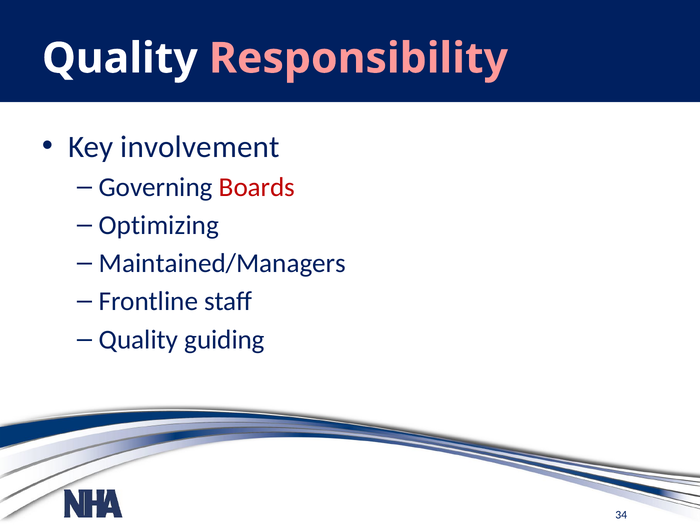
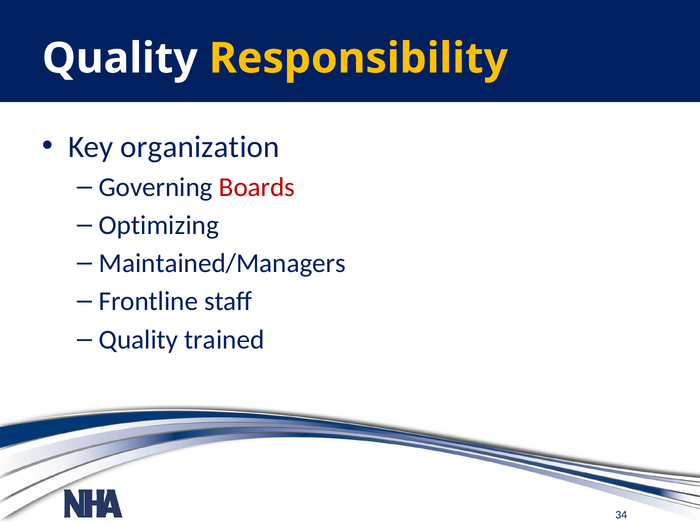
Responsibility colour: pink -> yellow (358, 58)
involvement: involvement -> organization (200, 147)
guiding: guiding -> trained (224, 340)
